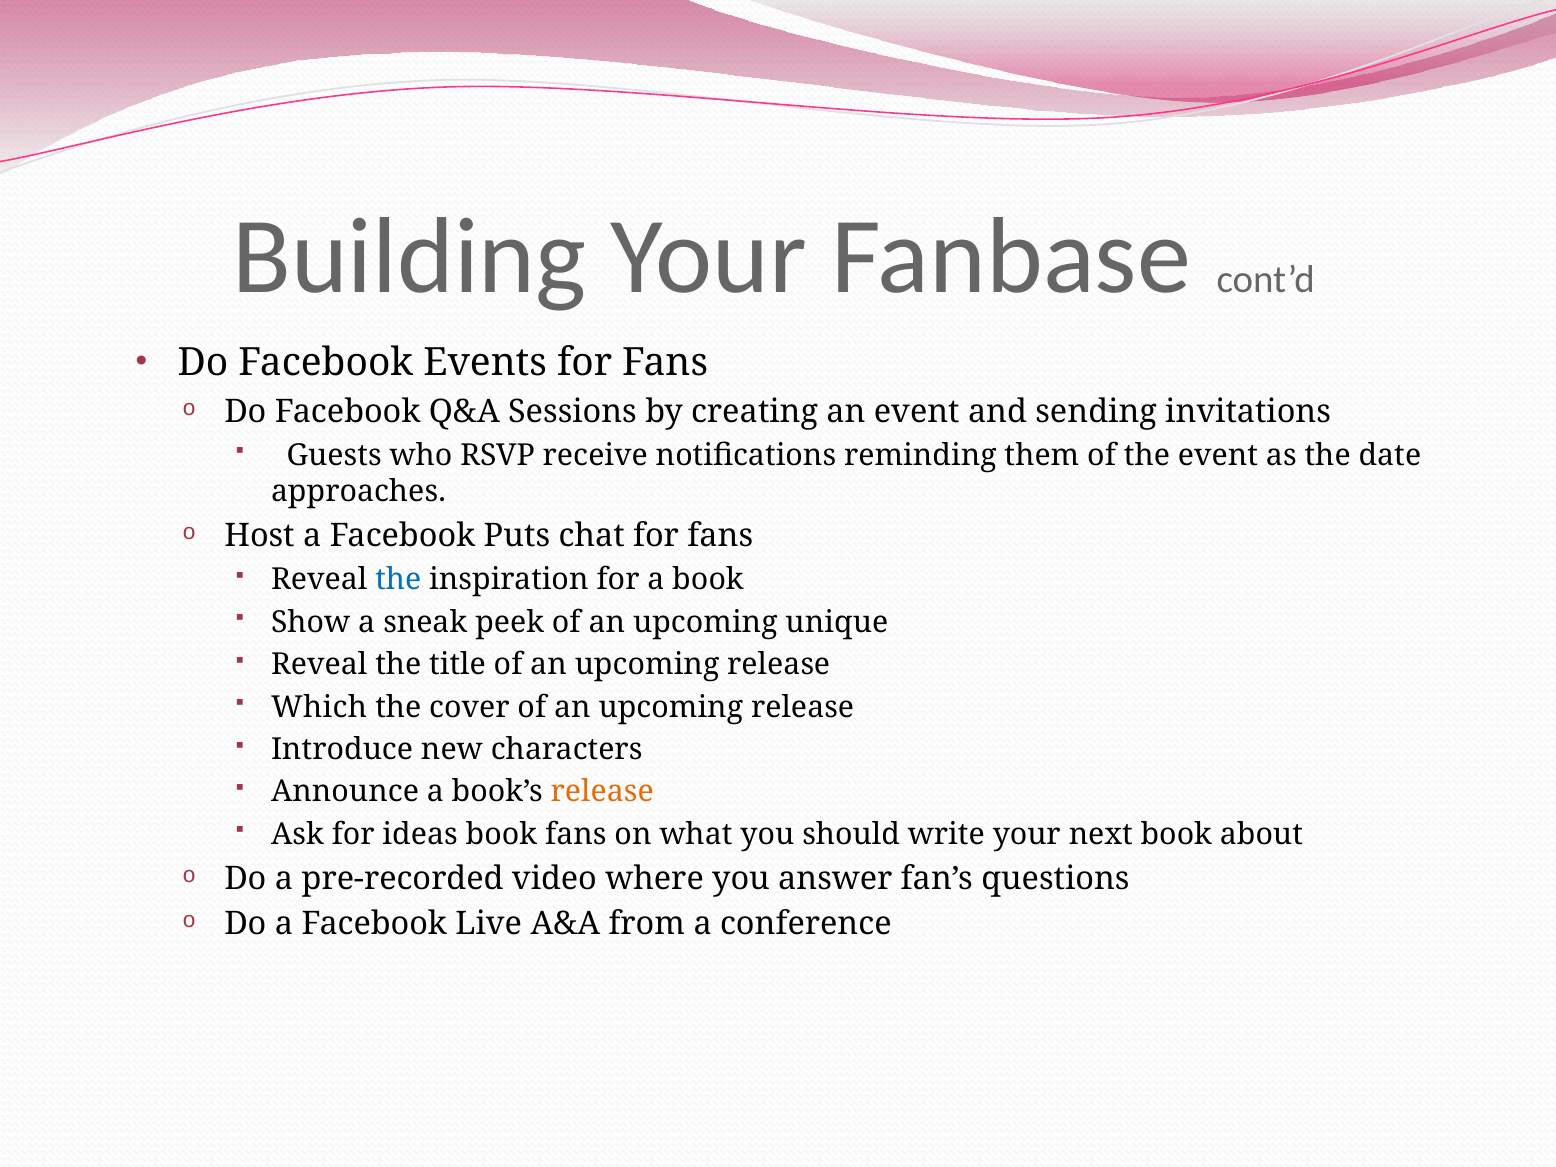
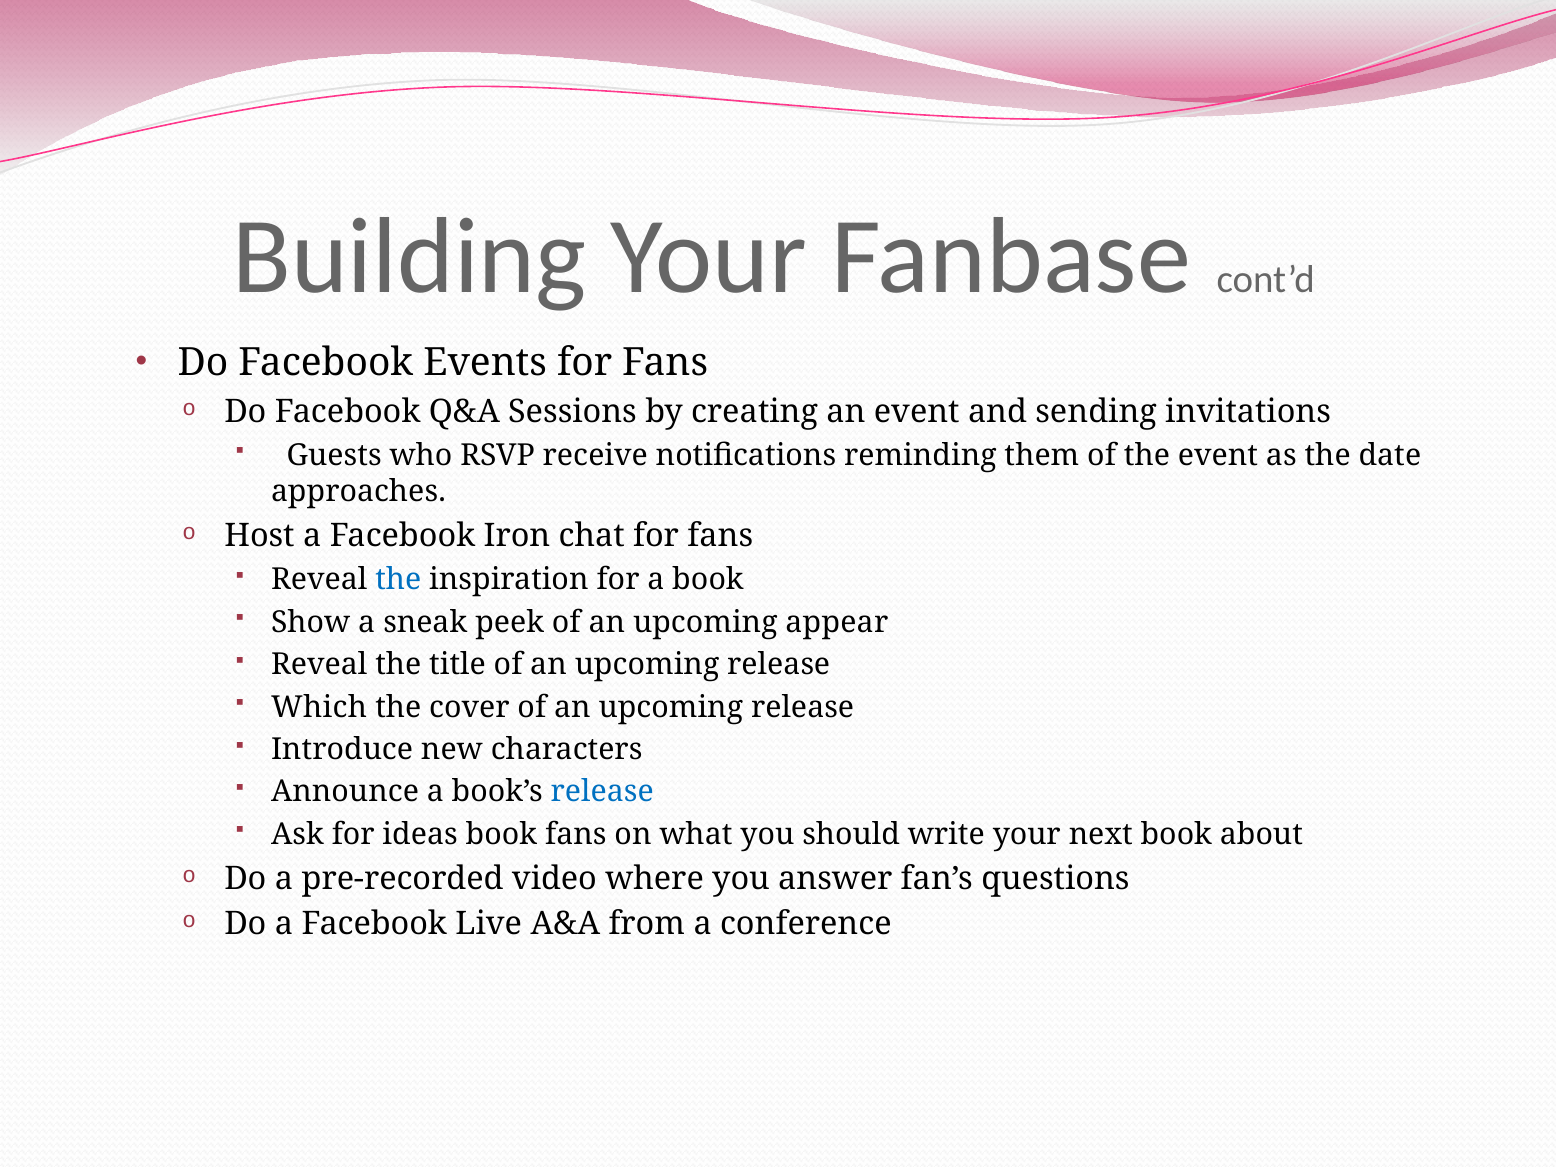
Puts: Puts -> Iron (517, 536)
unique: unique -> appear (837, 622)
release colour: orange -> blue (602, 792)
